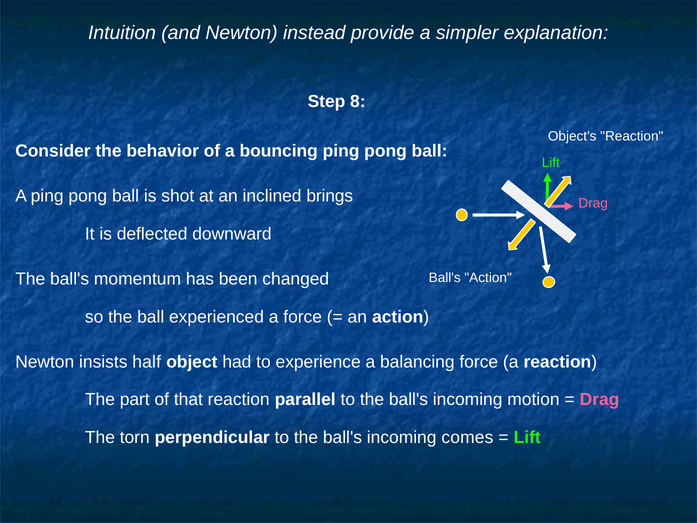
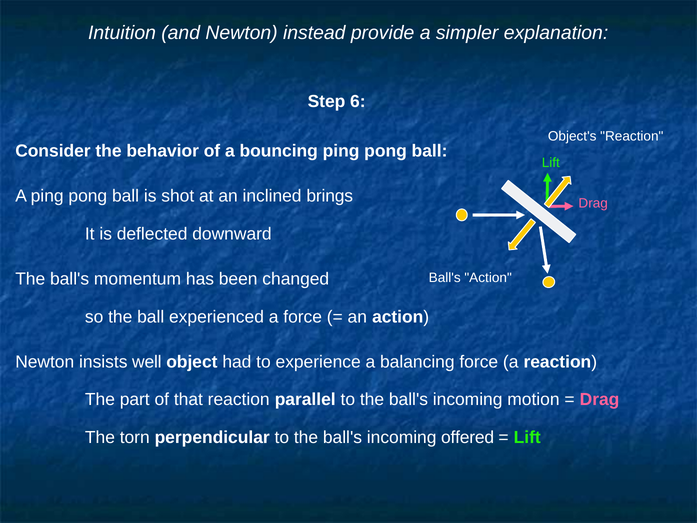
8: 8 -> 6 (358, 101)
half: half -> well (147, 362)
comes: comes -> offered (468, 437)
